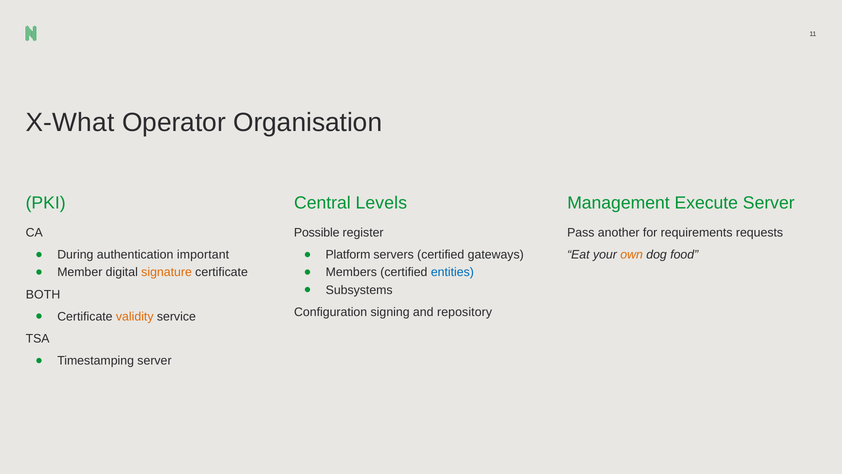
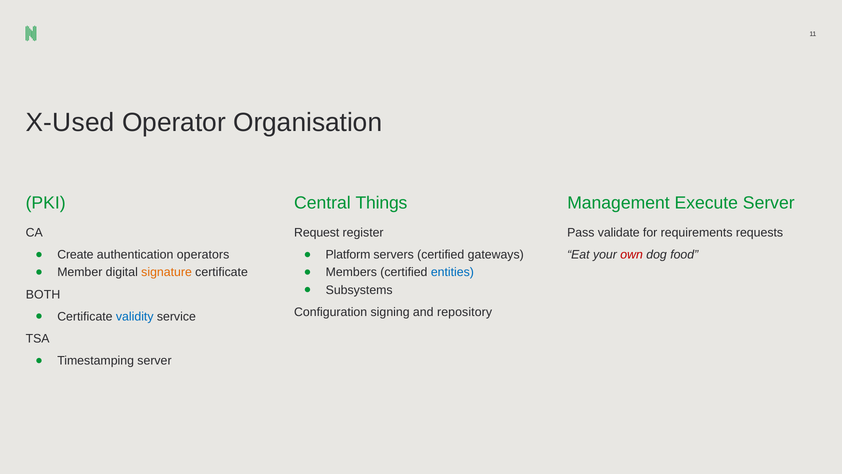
X-What: X-What -> X-Used (70, 123)
Levels: Levels -> Things (381, 203)
Possible: Possible -> Request (317, 232)
another: another -> validate (619, 232)
During: During -> Create (75, 254)
important: important -> operators (203, 254)
own colour: orange -> red (632, 254)
validity colour: orange -> blue (135, 316)
